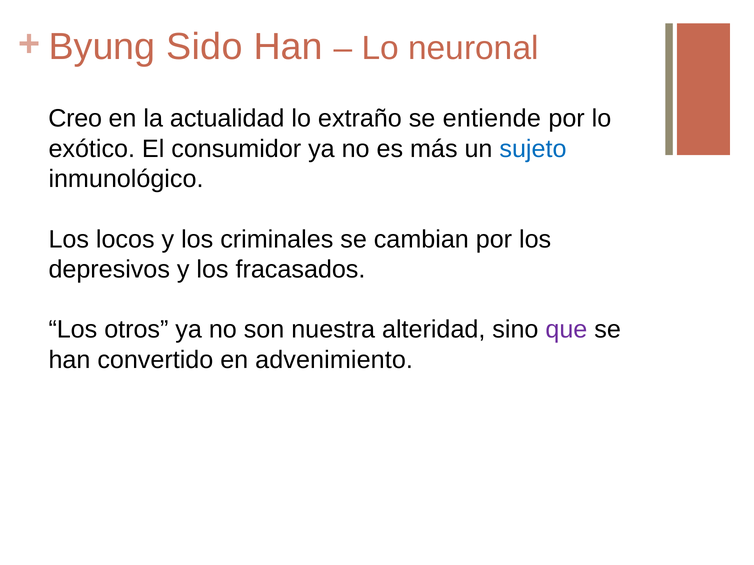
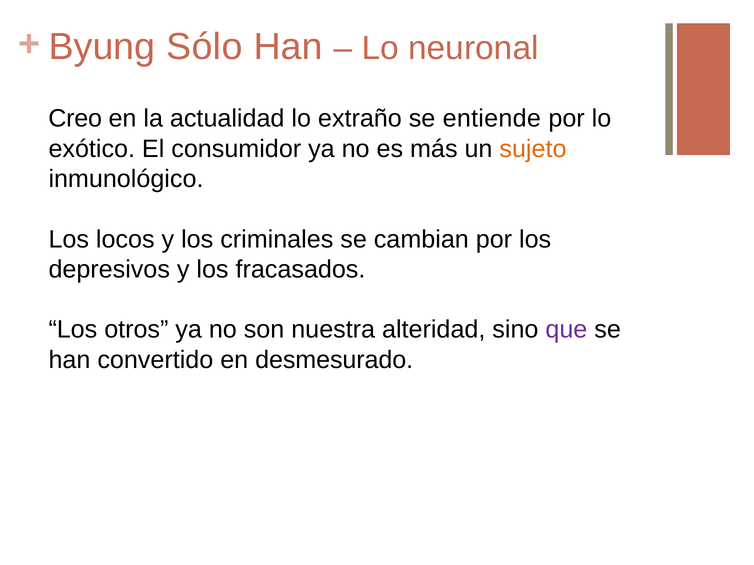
Sido: Sido -> Sólo (204, 47)
sujeto colour: blue -> orange (533, 149)
advenimiento: advenimiento -> desmesurado (334, 360)
